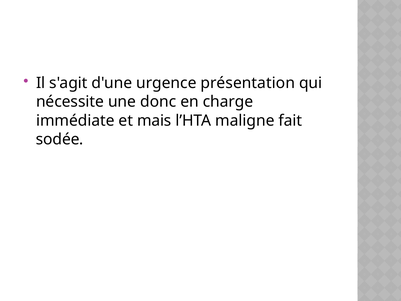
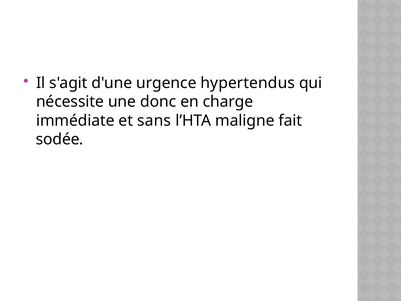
présentation: présentation -> hypertendus (248, 83)
mais: mais -> sans (154, 120)
